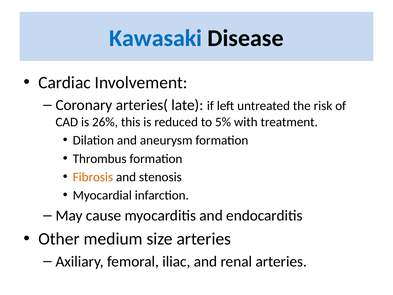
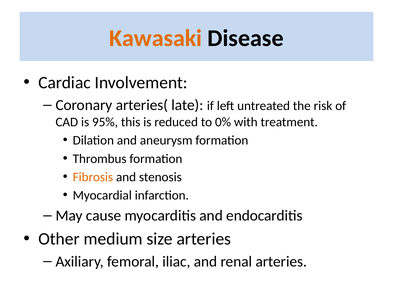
Kawasaki colour: blue -> orange (156, 38)
26%: 26% -> 95% (105, 122)
5%: 5% -> 0% (223, 122)
